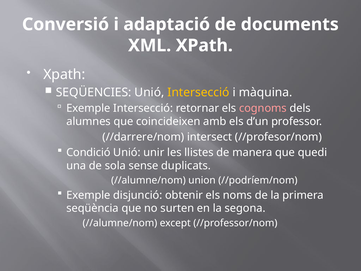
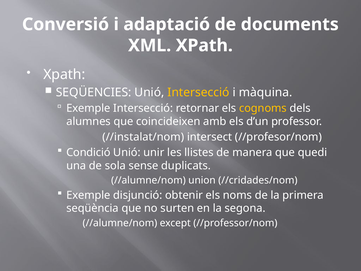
cognoms colour: pink -> yellow (263, 108)
//darrere/nom: //darrere/nom -> //instalat/nom (143, 137)
//podríem/nom: //podríem/nom -> //cridades/nom (258, 180)
